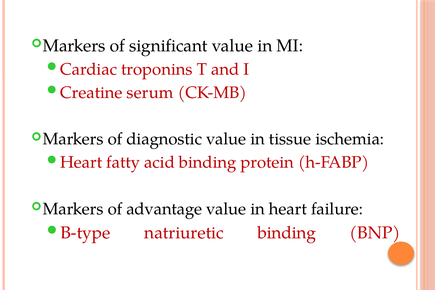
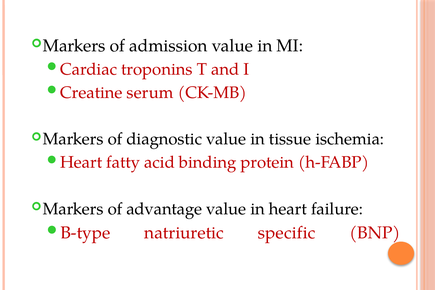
significant: significant -> admission (168, 46)
natriuretic binding: binding -> specific (287, 233)
